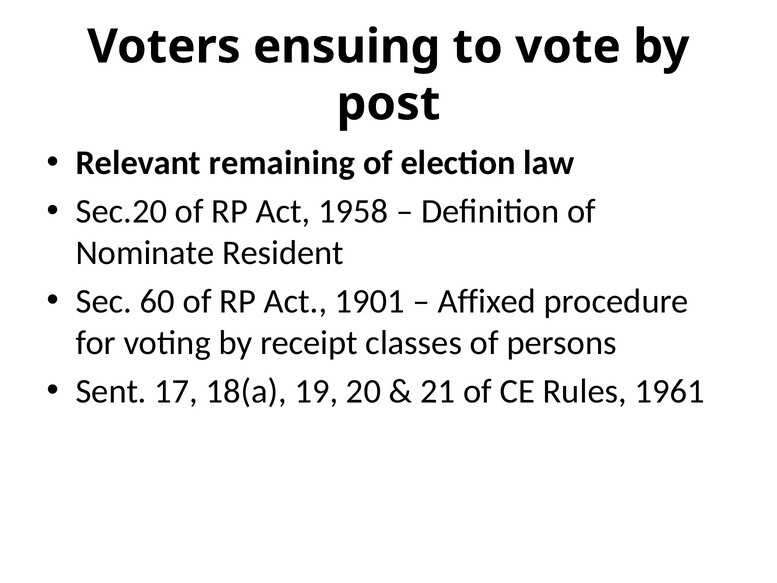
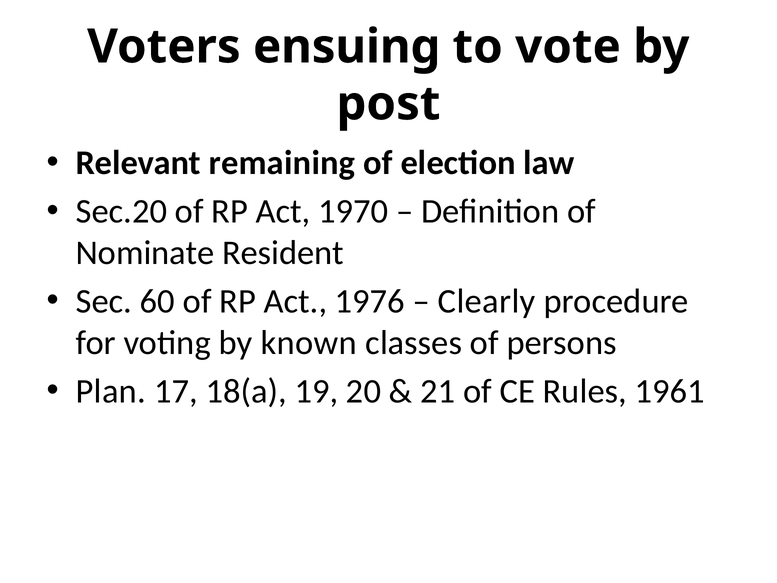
1958: 1958 -> 1970 (353, 211)
1901: 1901 -> 1976 (370, 301)
Affixed: Affixed -> Clearly (487, 301)
receipt: receipt -> known (309, 343)
Sent: Sent -> Plan (111, 391)
